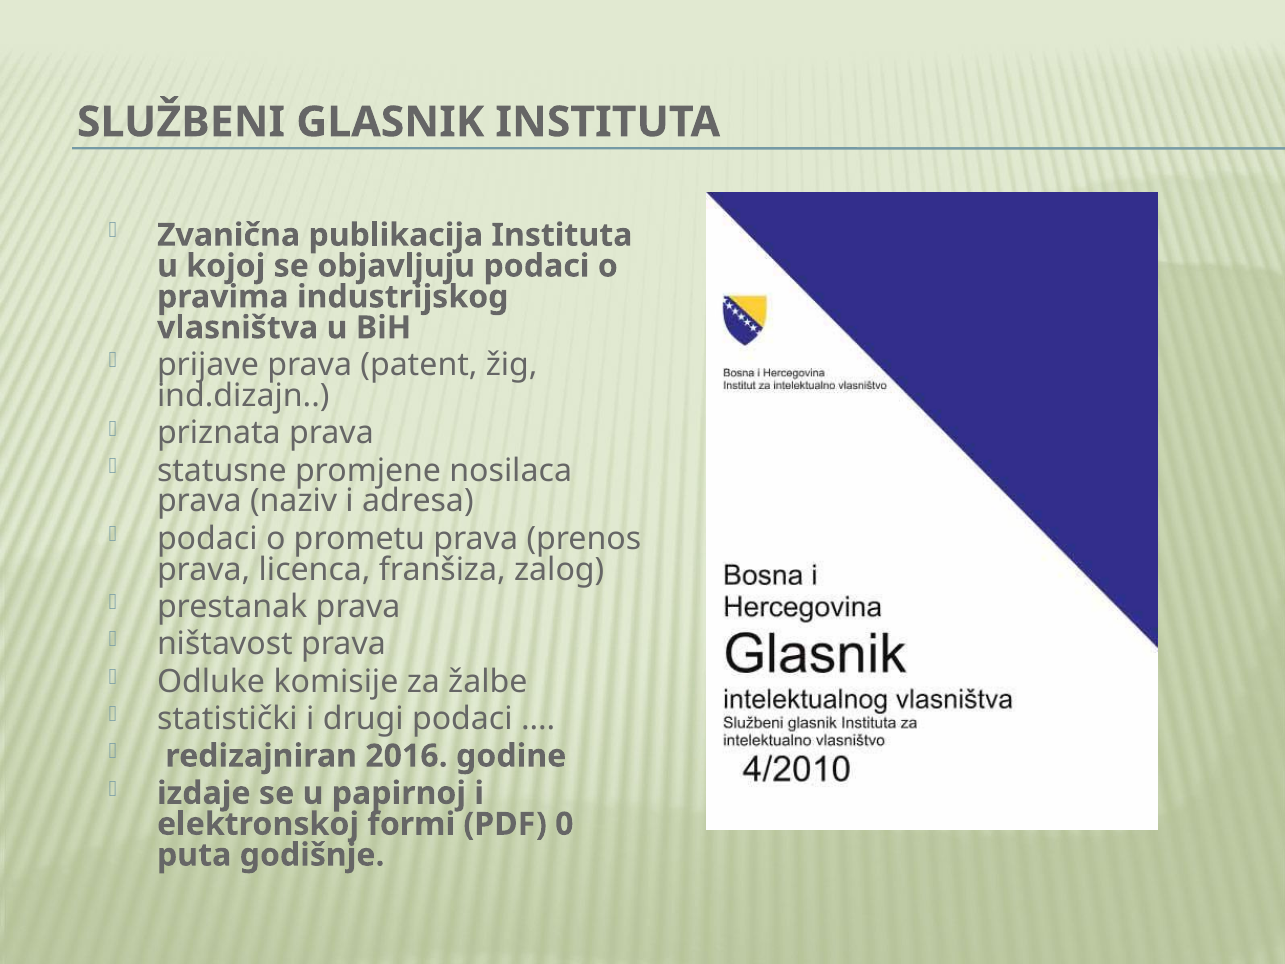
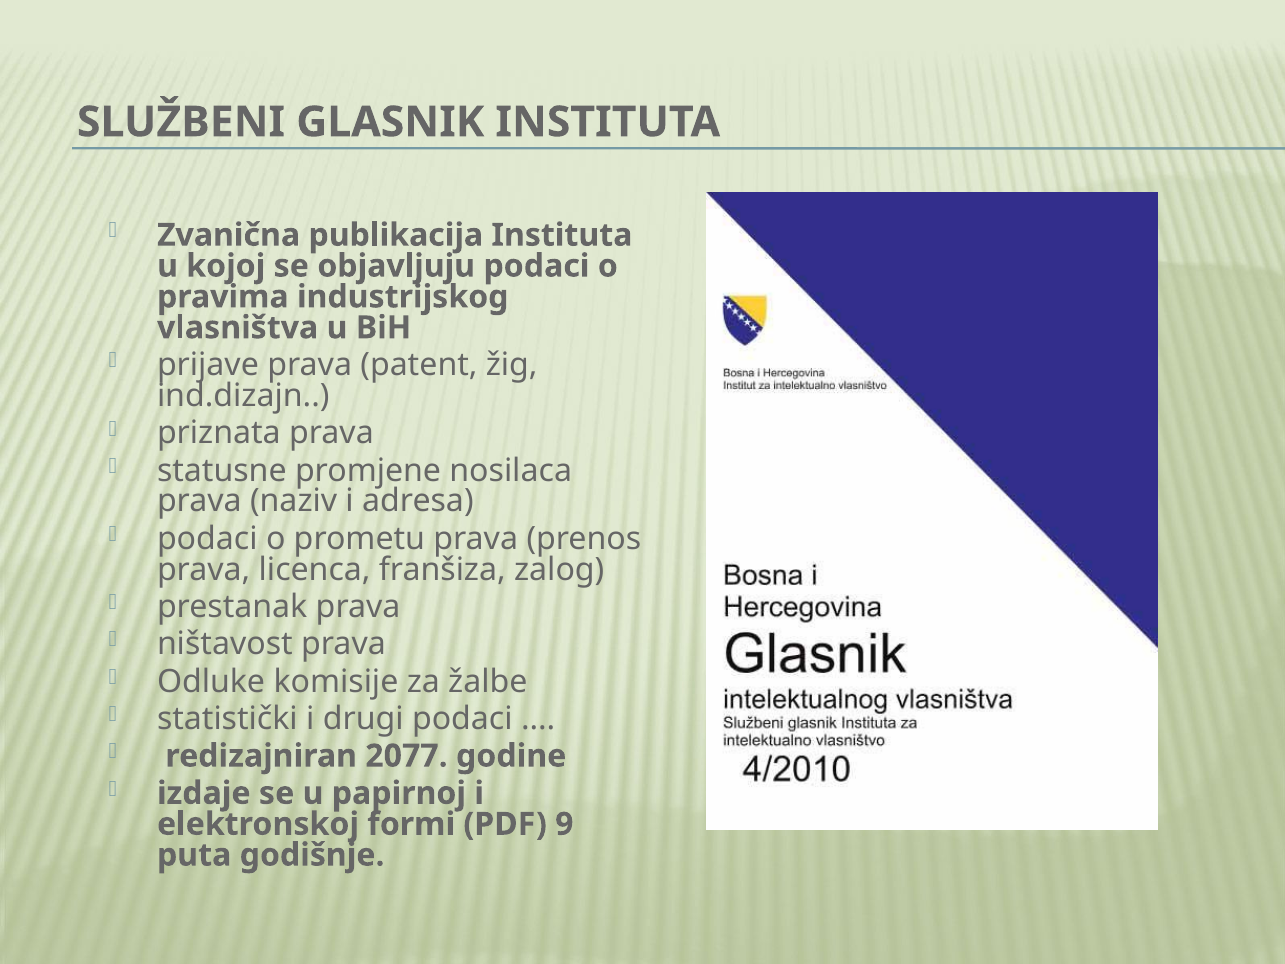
2016: 2016 -> 2077 (406, 756)
0: 0 -> 9 (564, 824)
